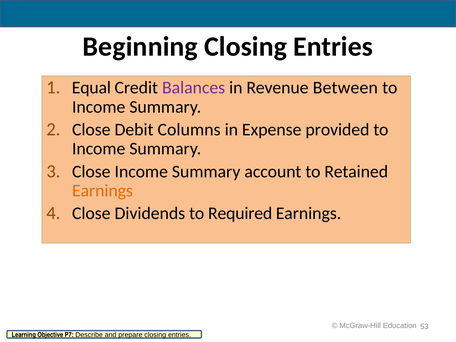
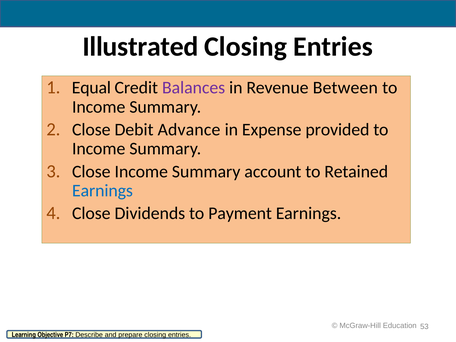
Beginning: Beginning -> Illustrated (140, 47)
Columns: Columns -> Advance (189, 130)
Earnings colour: orange -> blue (102, 191)
Required: Required -> Payment (240, 213)
